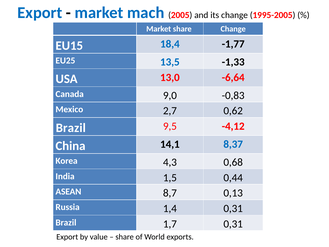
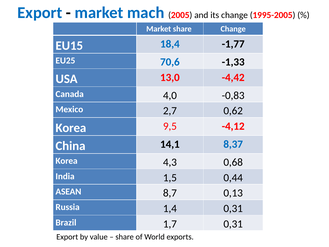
13,5: 13,5 -> 70,6 (170, 62)
-6,64: -6,64 -> -4,42 (233, 77)
9,0: 9,0 -> 4,0 (170, 95)
Brazil: Brazil -> Korea (71, 128)
